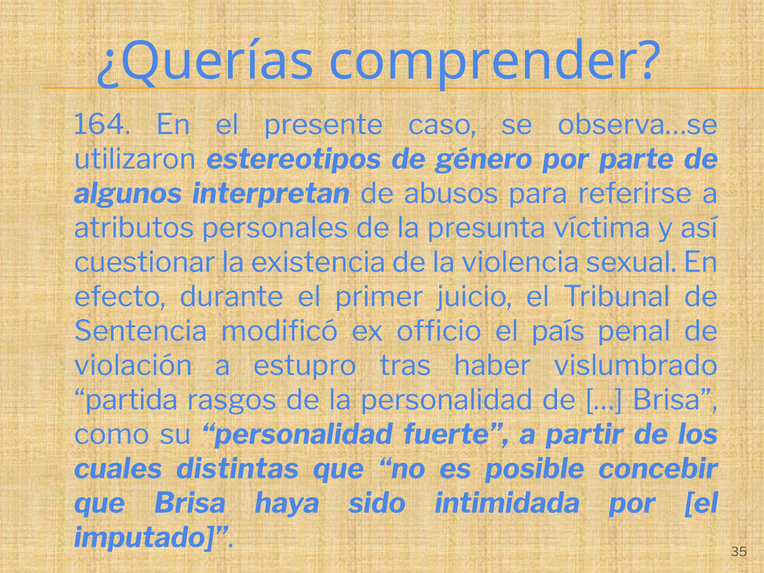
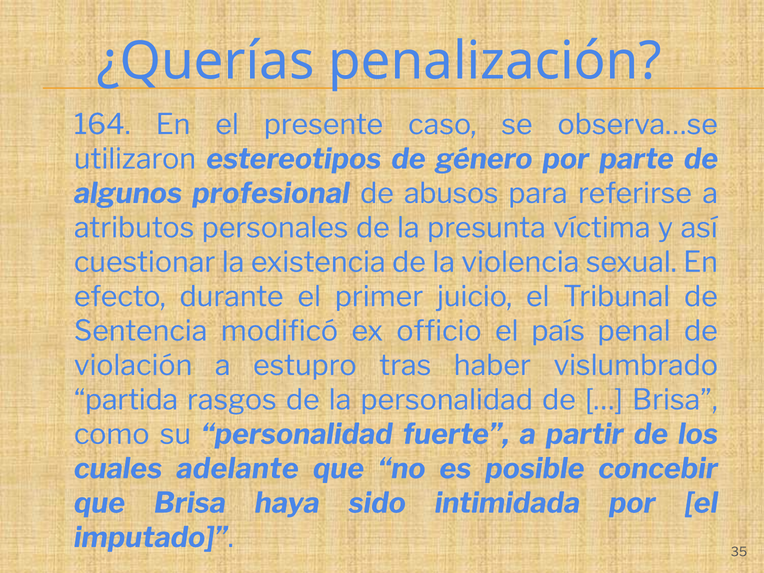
comprender: comprender -> penalización (495, 61)
interpretan: interpretan -> profesional (271, 193)
distintas: distintas -> adelante (237, 469)
